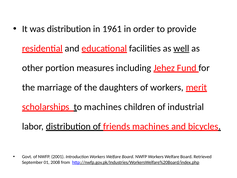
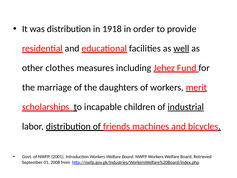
1961: 1961 -> 1918 (112, 29)
portion: portion -> clothes (60, 68)
to machines: machines -> incapable (103, 107)
industrial underline: none -> present (186, 107)
